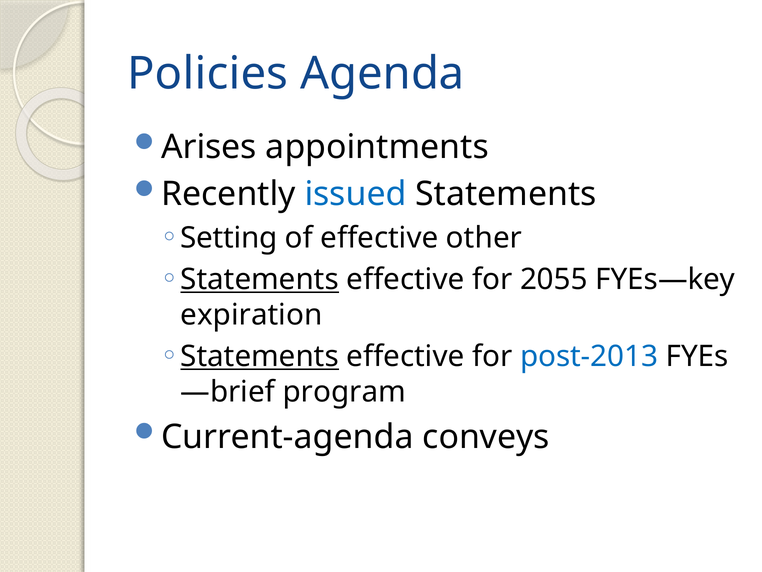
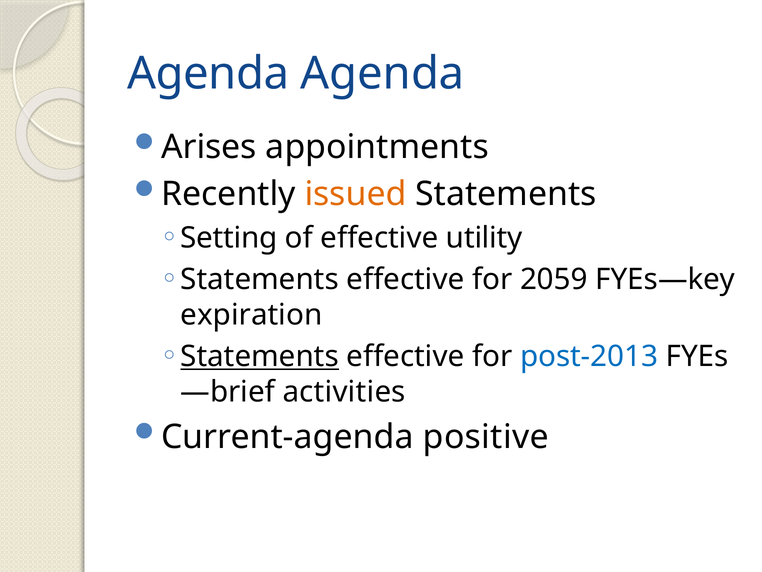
Policies: Policies -> Agenda (208, 74)
issued colour: blue -> orange (356, 194)
other: other -> utility (484, 238)
Statements underline: present -> none (260, 279)
2055: 2055 -> 2059 (554, 279)
program: program -> activities (344, 392)
conveys: conveys -> positive (486, 436)
